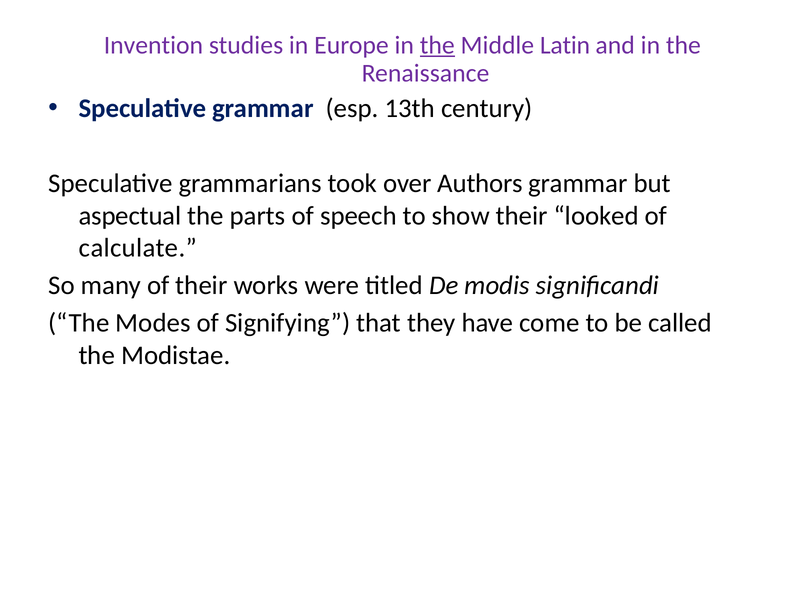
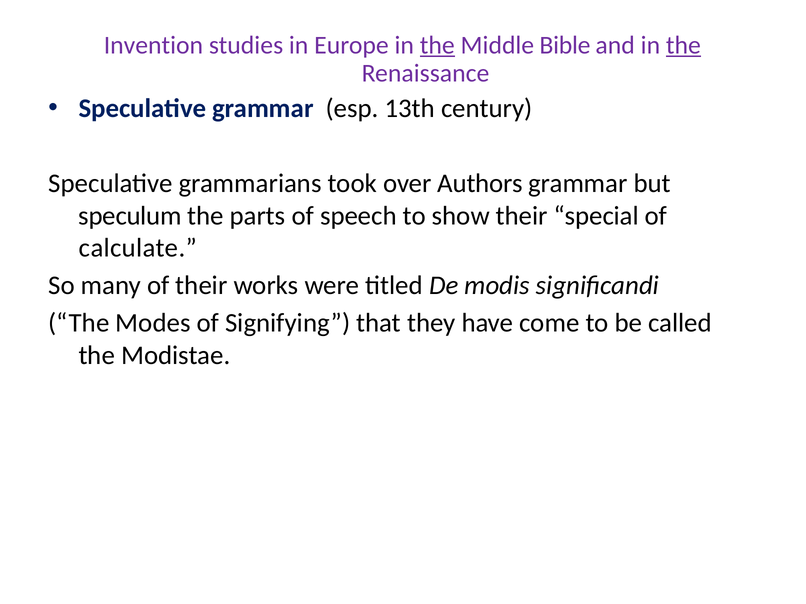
Latin: Latin -> Bible (565, 45)
the underline: none -> present (683, 45)
aspectual: aspectual -> speculum (130, 216)
looked: looked -> special (596, 216)
